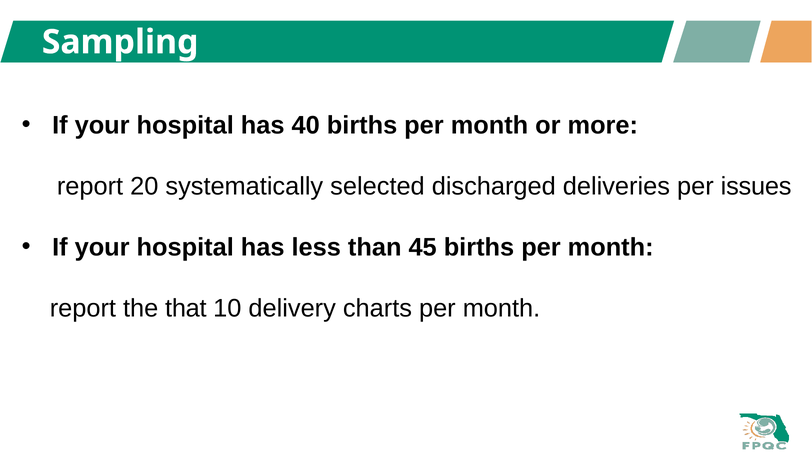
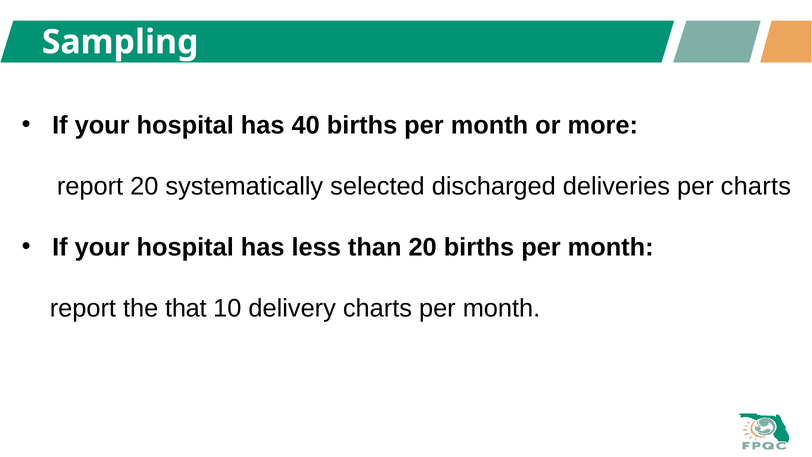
per issues: issues -> charts (756, 186)
than 45: 45 -> 20 (423, 247)
